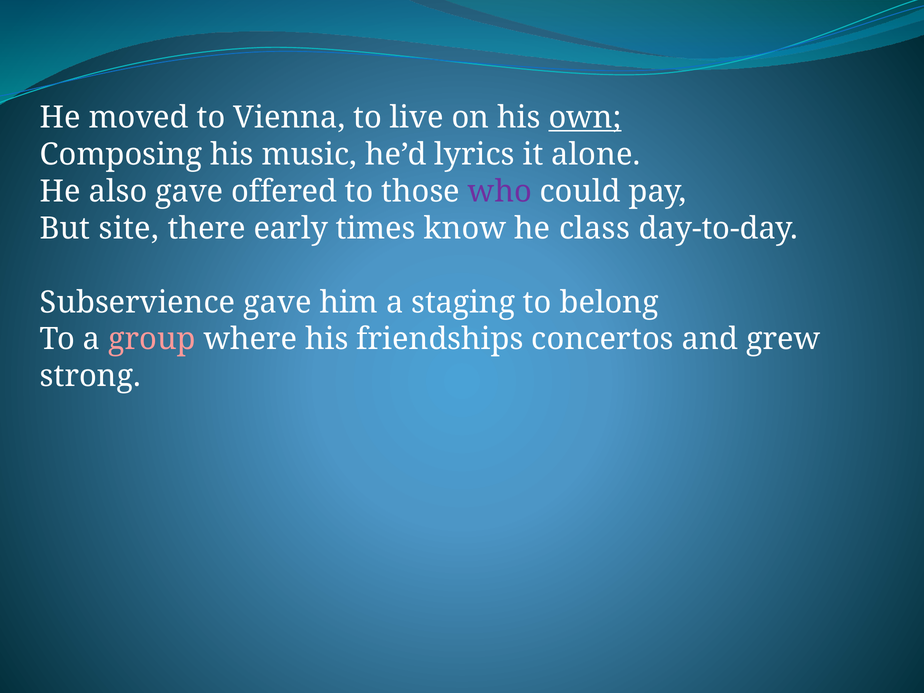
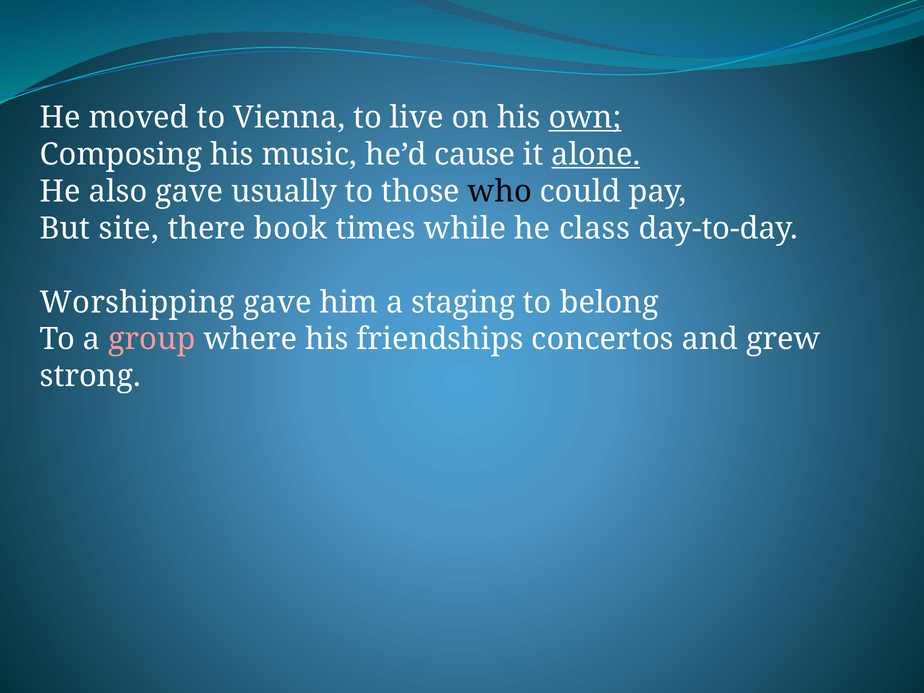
lyrics: lyrics -> cause (475, 155)
alone underline: none -> present (596, 155)
offered: offered -> usually (284, 191)
who colour: purple -> black (500, 191)
early: early -> book (290, 228)
know: know -> while (465, 228)
Subservience: Subservience -> Worshipping (137, 302)
